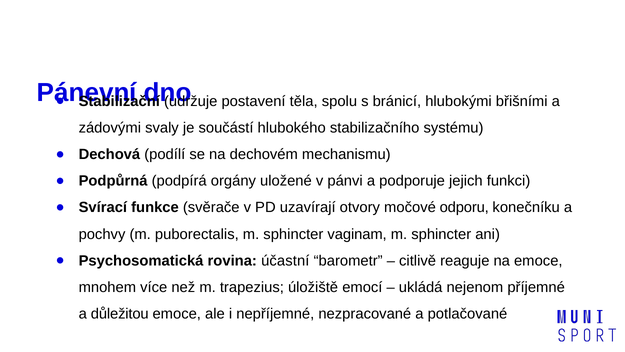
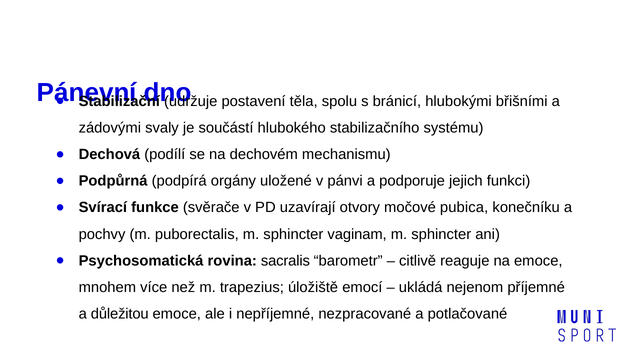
odporu: odporu -> pubica (464, 207)
účastní: účastní -> sacralis (285, 261)
